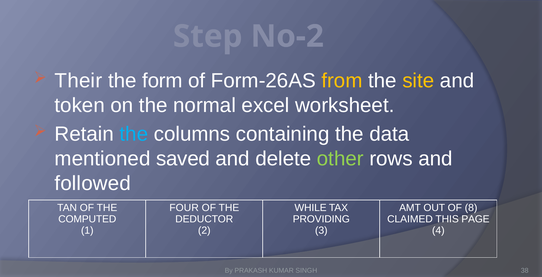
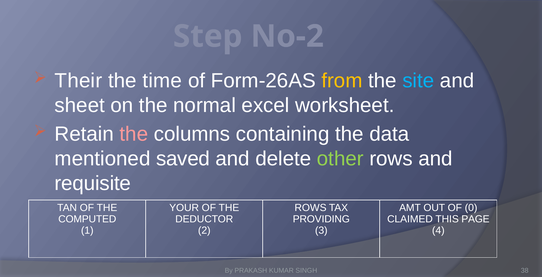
form: form -> time (162, 81)
site colour: yellow -> light blue (418, 81)
token: token -> sheet (80, 105)
the colour: light blue -> pink (134, 134)
followed: followed -> requisite (93, 184)
FOUR: FOUR -> YOUR (184, 208)
WHILE: WHILE -> ROWS (311, 208)
8: 8 -> 0 (471, 208)
